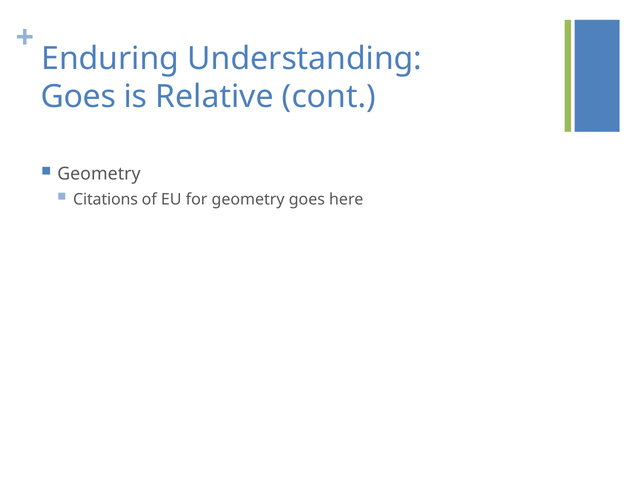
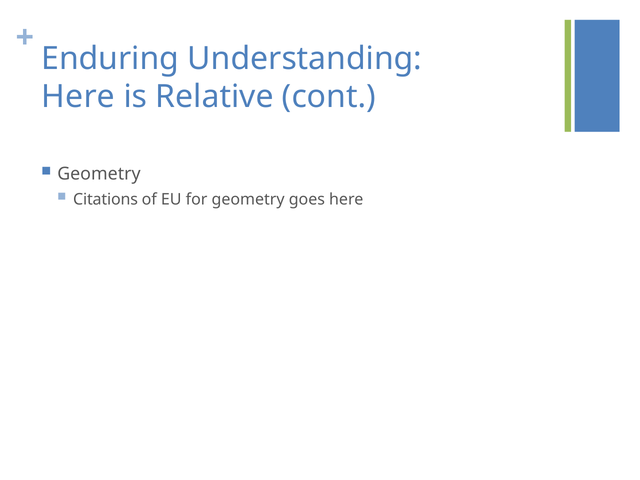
Goes: Goes -> Here (78, 97)
